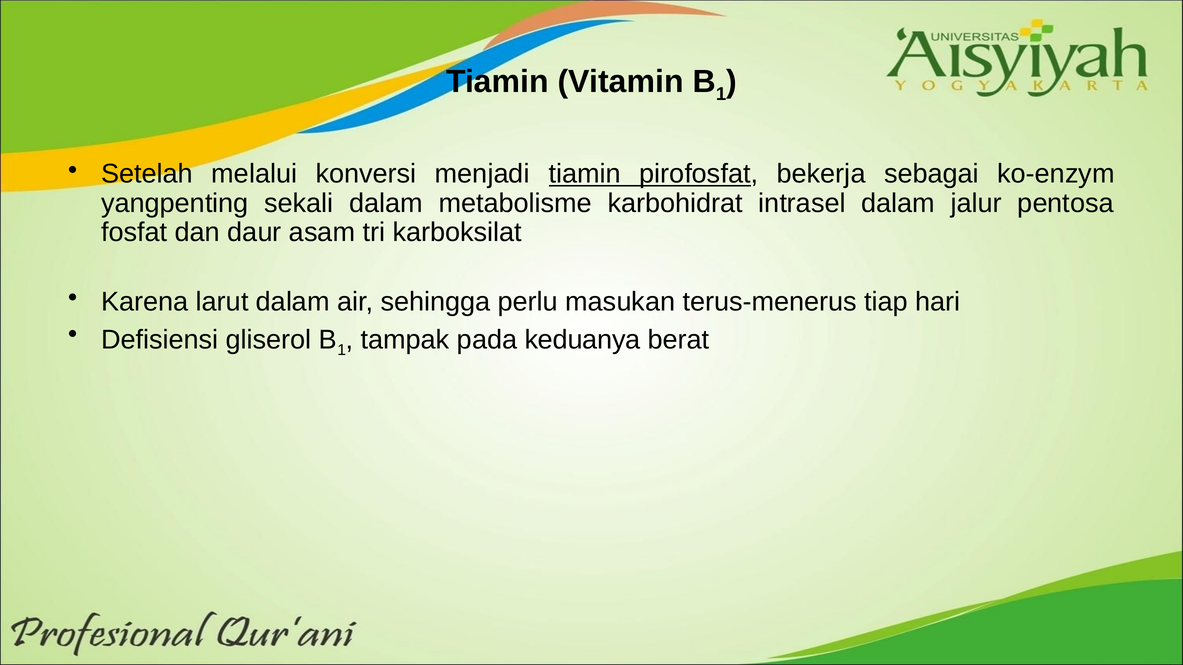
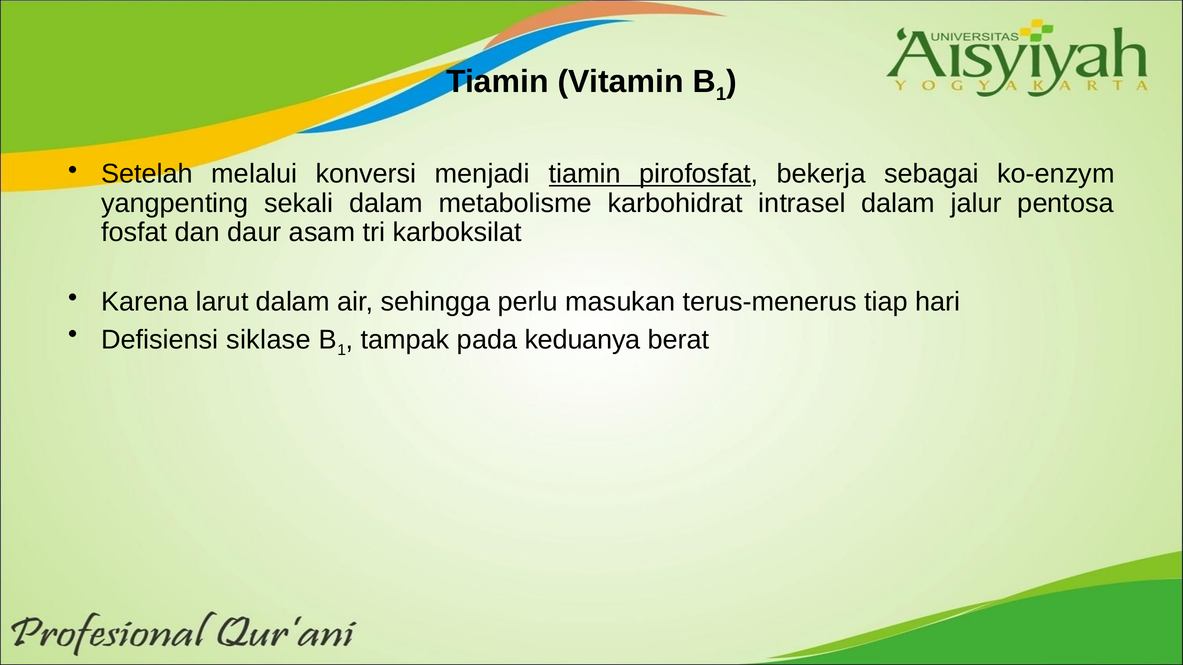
gliserol: gliserol -> siklase (269, 340)
